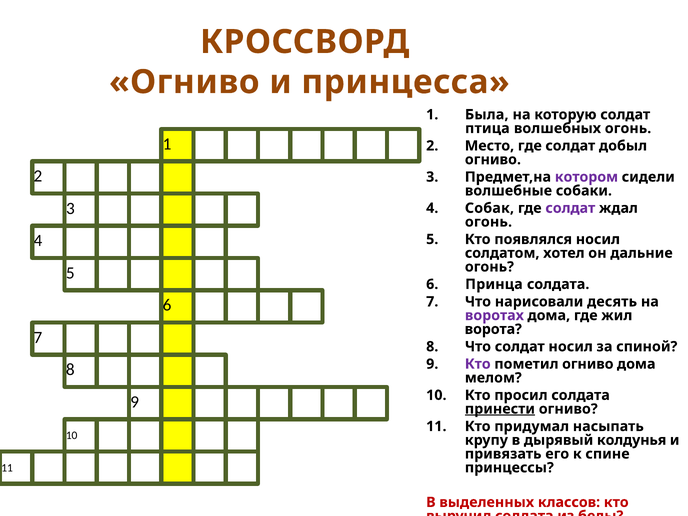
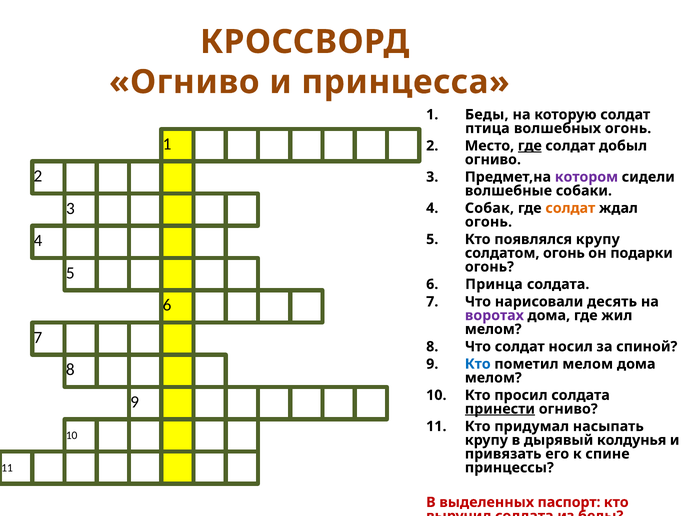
1 Была: Была -> Беды (487, 115)
где underline: none -> present (530, 146)
солдат colour: purple -> orange (570, 208)
появлялся носил: носил -> крупу (598, 239)
солдатом хотел: хотел -> огонь (564, 253)
дальние: дальние -> подарки (642, 253)
ворота: ворота -> мелом (493, 329)
Кто colour: purple -> blue (478, 364)
пометил огниво: огниво -> мелом (588, 364)
классов: классов -> паспорт (569, 502)
